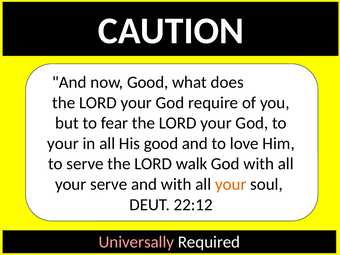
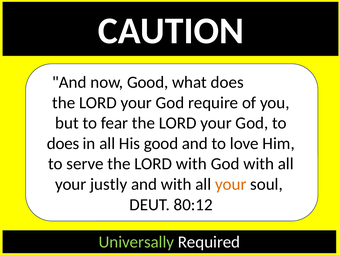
your: your -> does (63, 143)
LORD walk: walk -> with (191, 164)
your serve: serve -> justly (109, 184)
22:12: 22:12 -> 80:12 (193, 205)
Universally colour: pink -> light green (136, 242)
